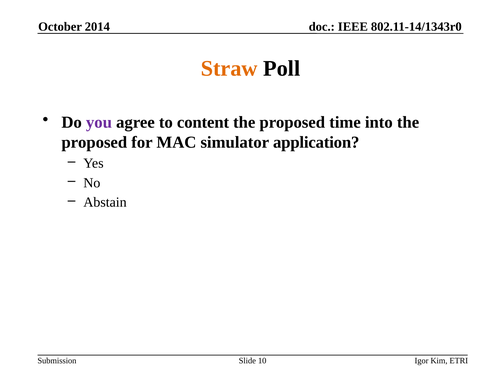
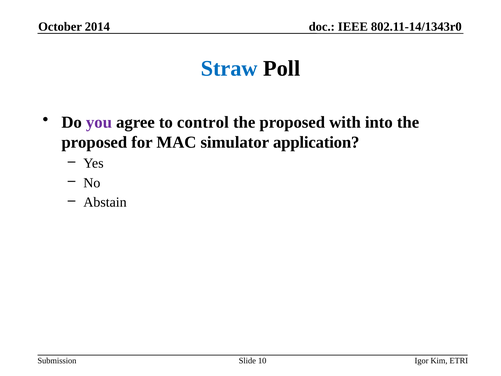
Straw colour: orange -> blue (229, 68)
content: content -> control (203, 122)
time: time -> with (345, 122)
